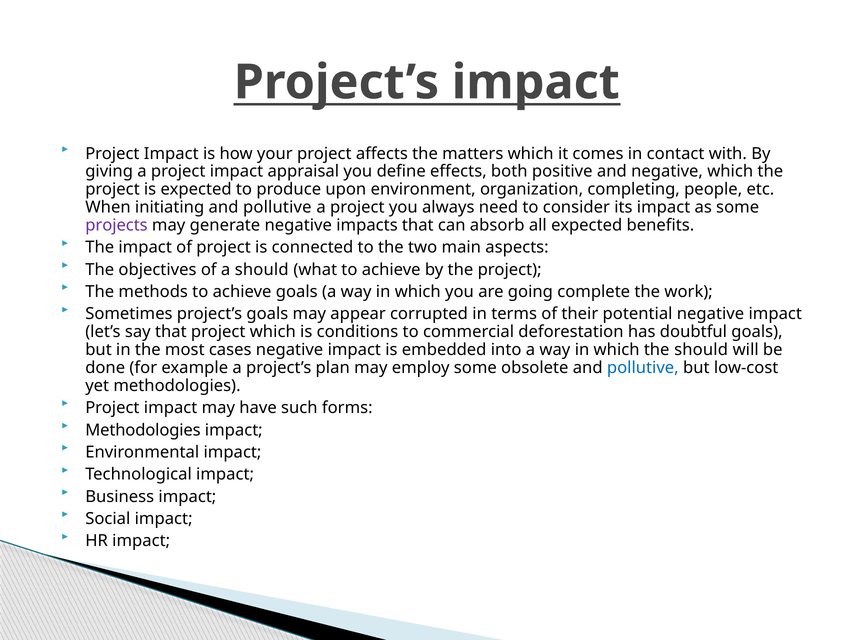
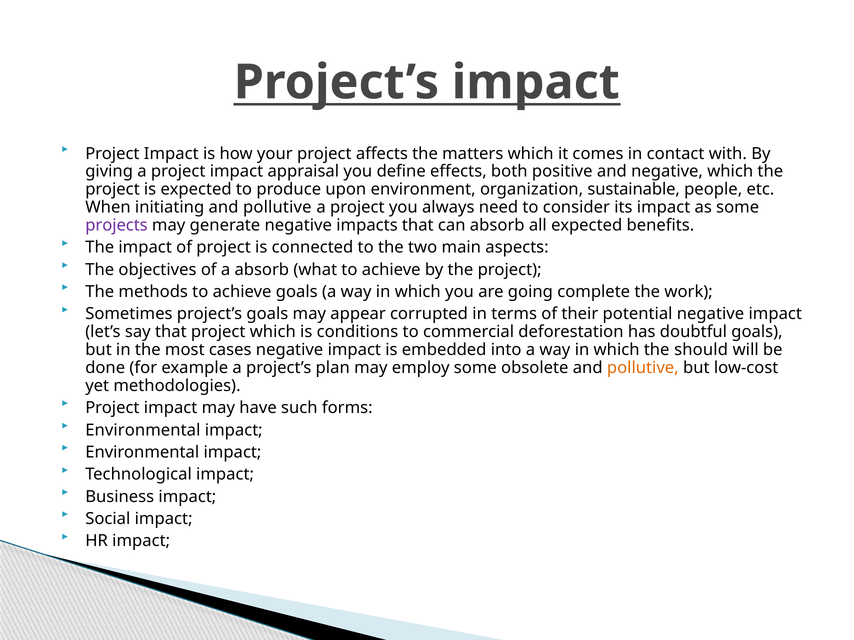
completing: completing -> sustainable (634, 190)
a should: should -> absorb (262, 270)
pollutive colour: blue -> orange (643, 368)
Methodologies: Methodologies -> Environmental (143, 430)
